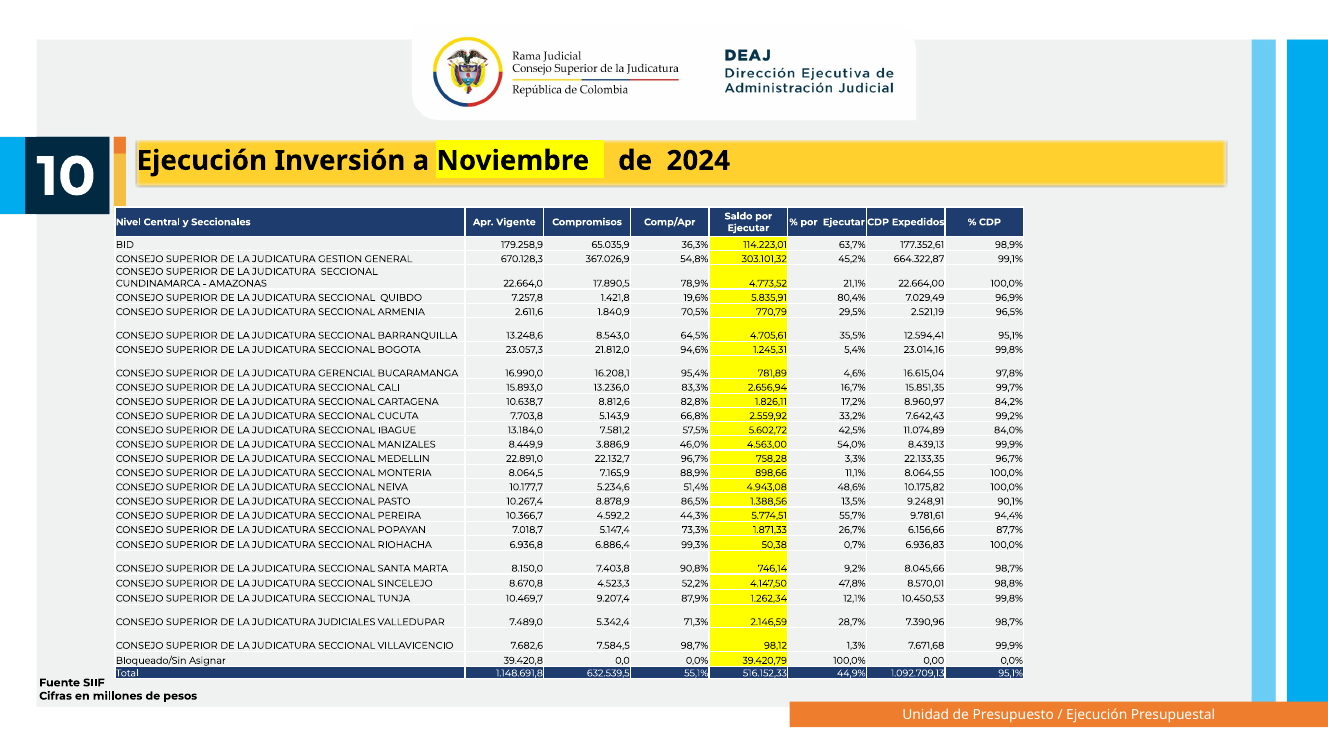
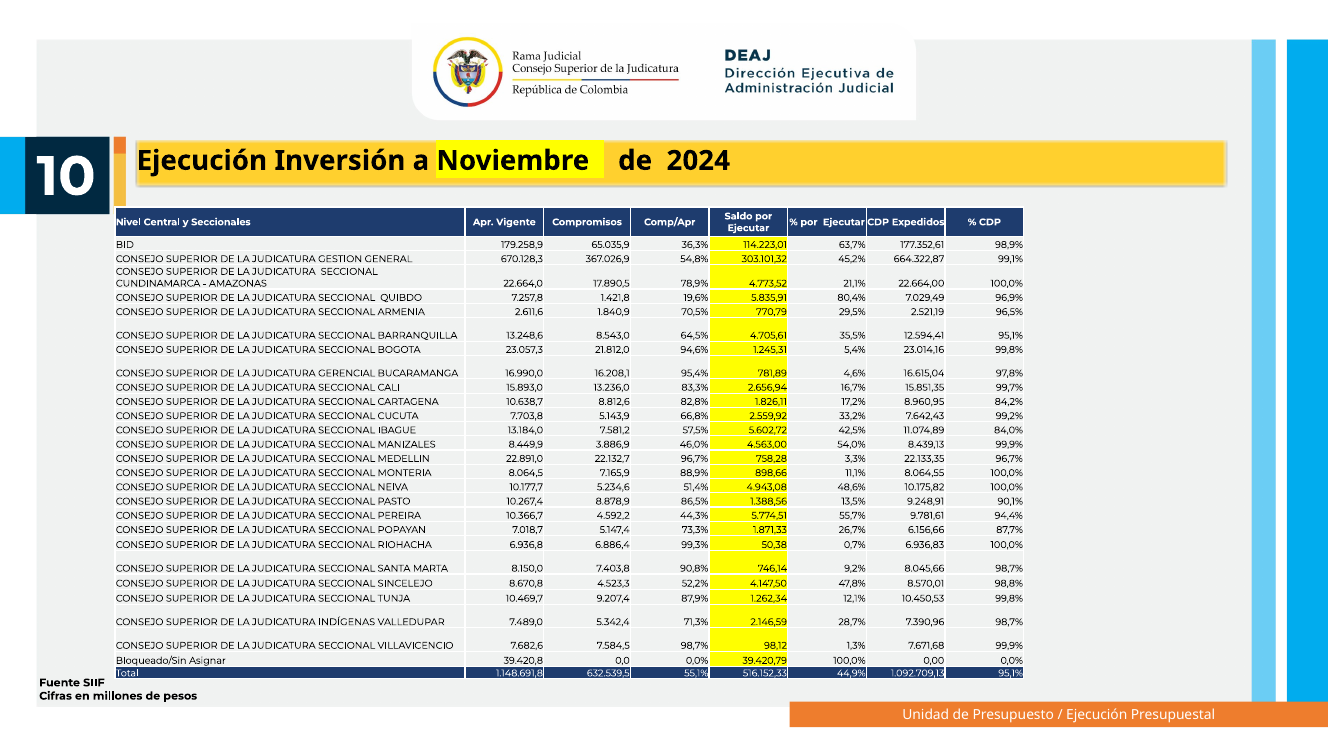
8.960,97: 8.960,97 -> 8.960,95 (924, 402)
JUDICIALES: JUDICIALES -> INDÍGENAS (347, 622)
